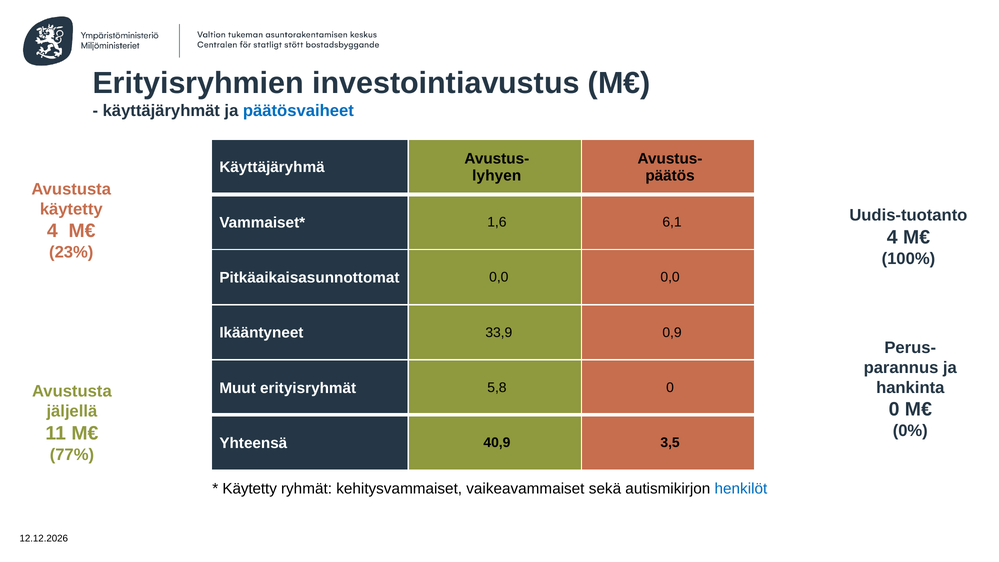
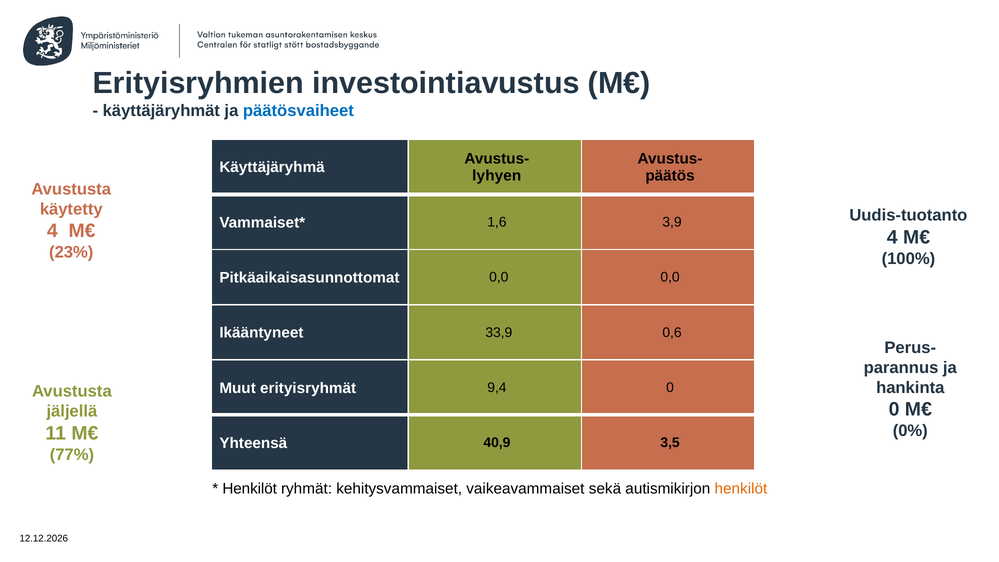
6,1: 6,1 -> 3,9 (672, 222)
0,9: 0,9 -> 0,6 (672, 332)
5,8: 5,8 -> 9,4 (497, 387)
Käytetty: Käytetty -> Henkilöt (250, 489)
henkilöt colour: blue -> orange (741, 489)
